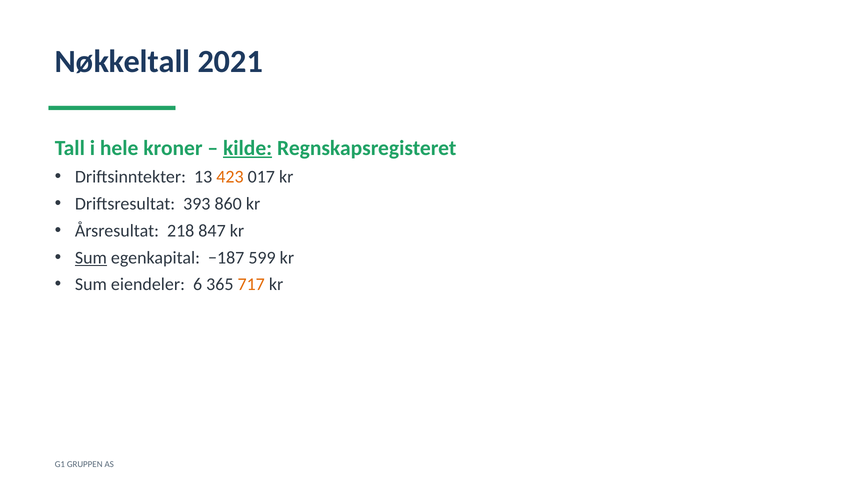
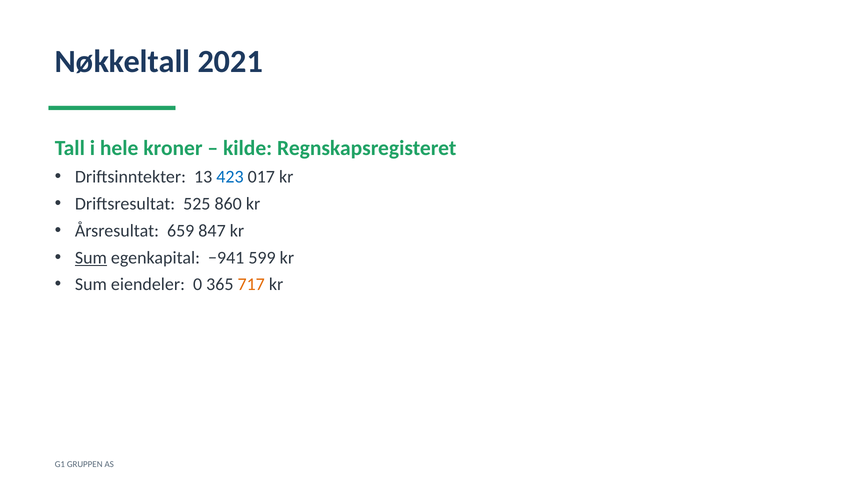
kilde underline: present -> none (248, 148)
423 colour: orange -> blue (230, 177)
393: 393 -> 525 (197, 204)
218: 218 -> 659 (181, 231)
−187: −187 -> −941 (226, 258)
6: 6 -> 0 (198, 285)
